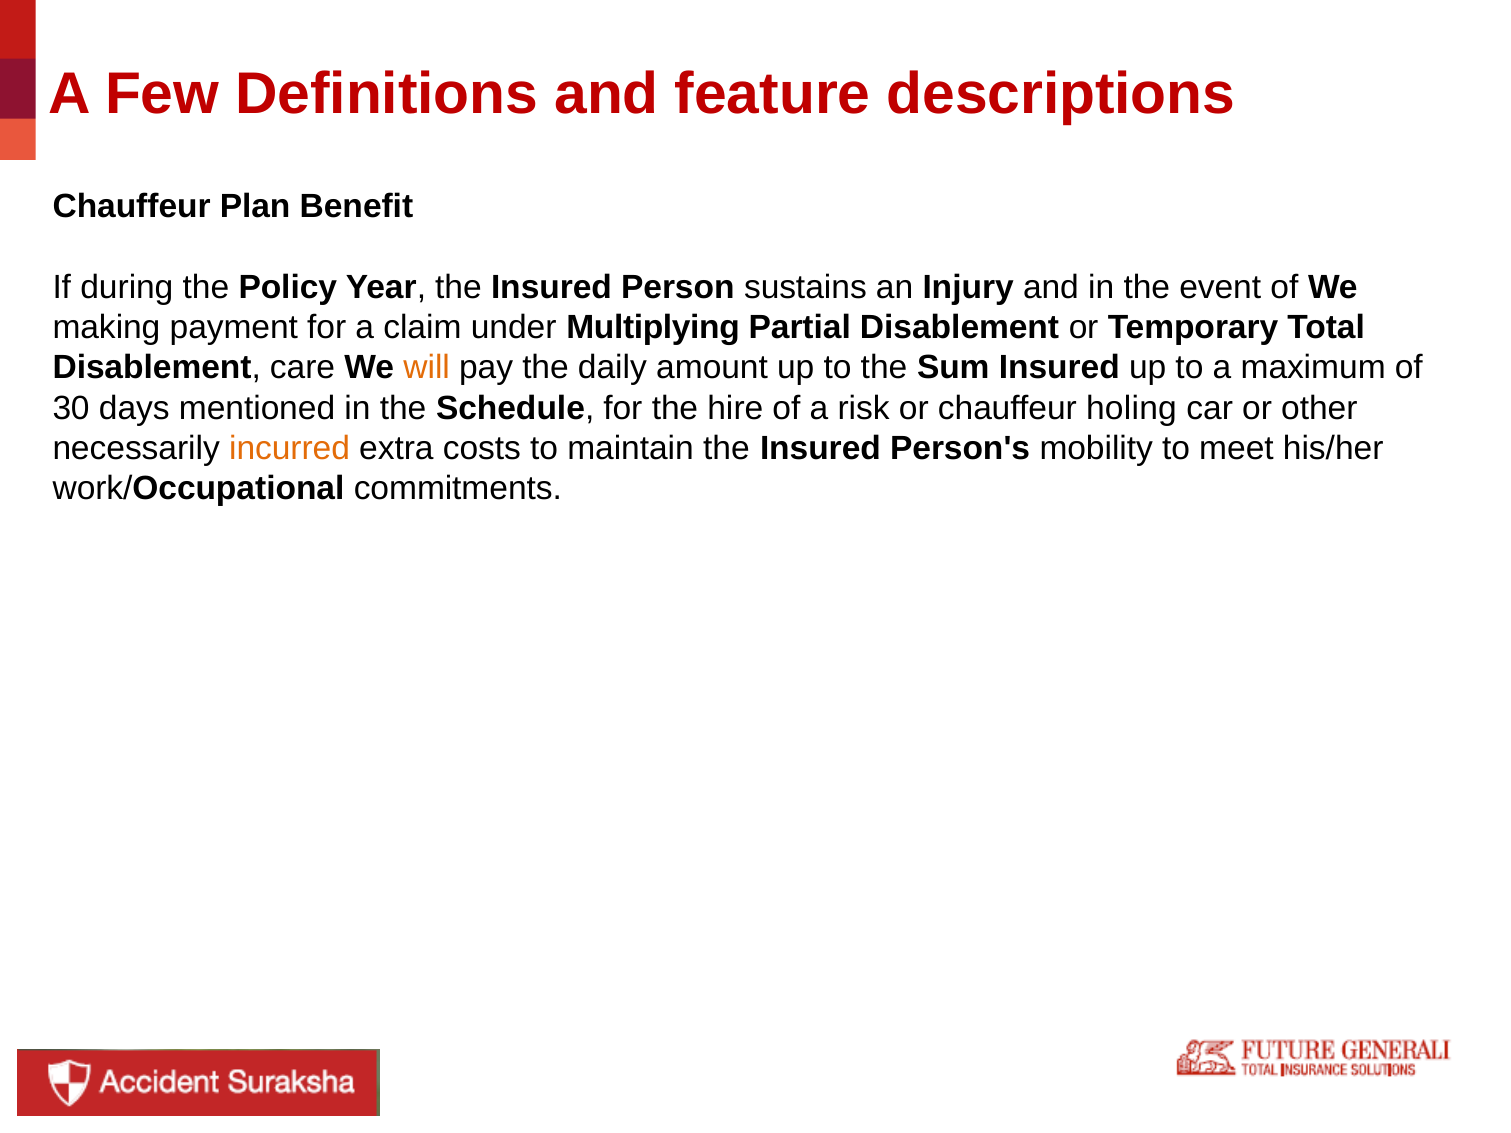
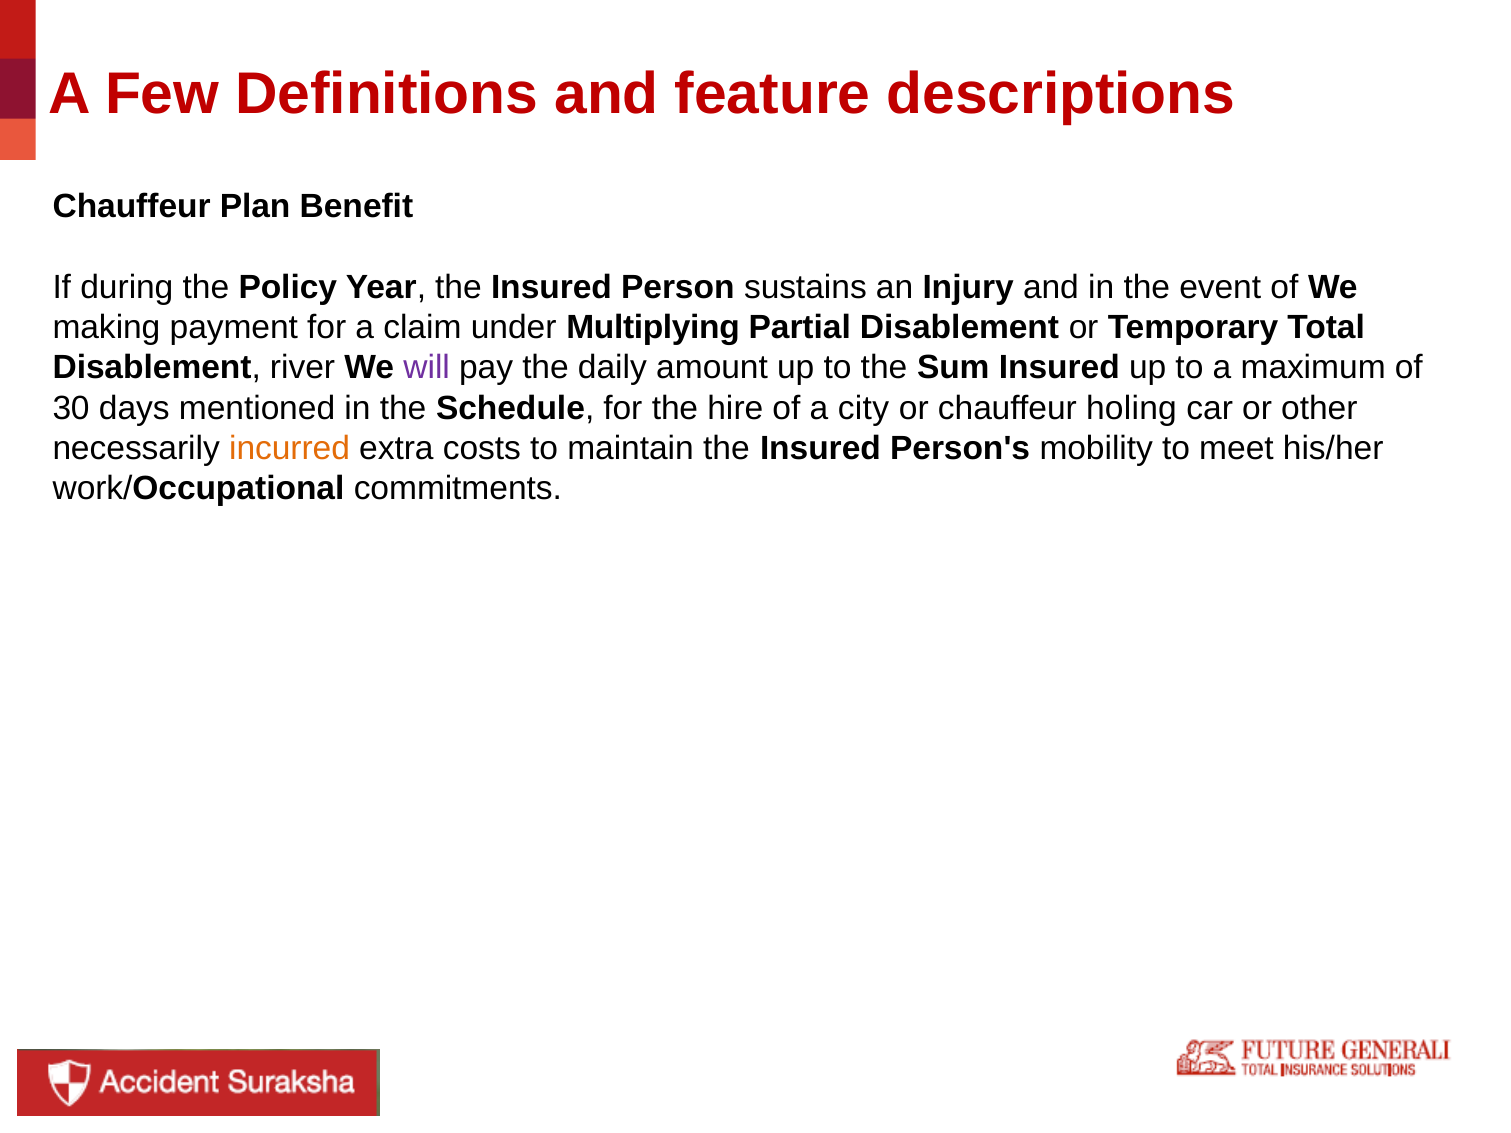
care: care -> river (302, 368)
will colour: orange -> purple (427, 368)
risk: risk -> city (863, 408)
